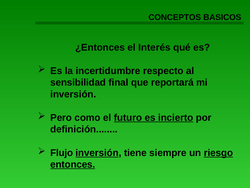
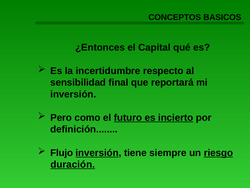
Interés: Interés -> Capital (154, 47)
entonces: entonces -> duración (73, 164)
